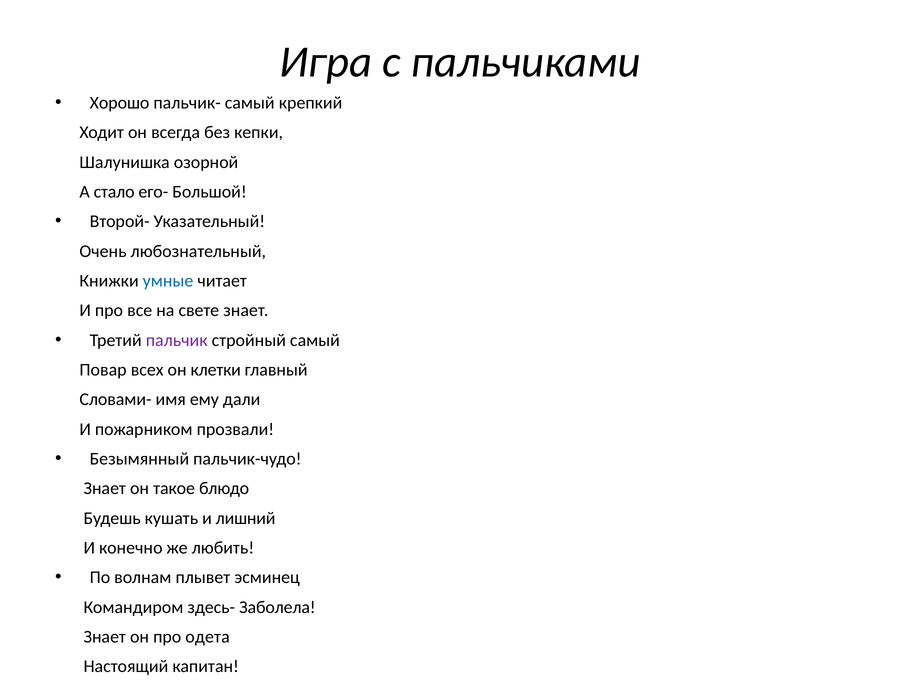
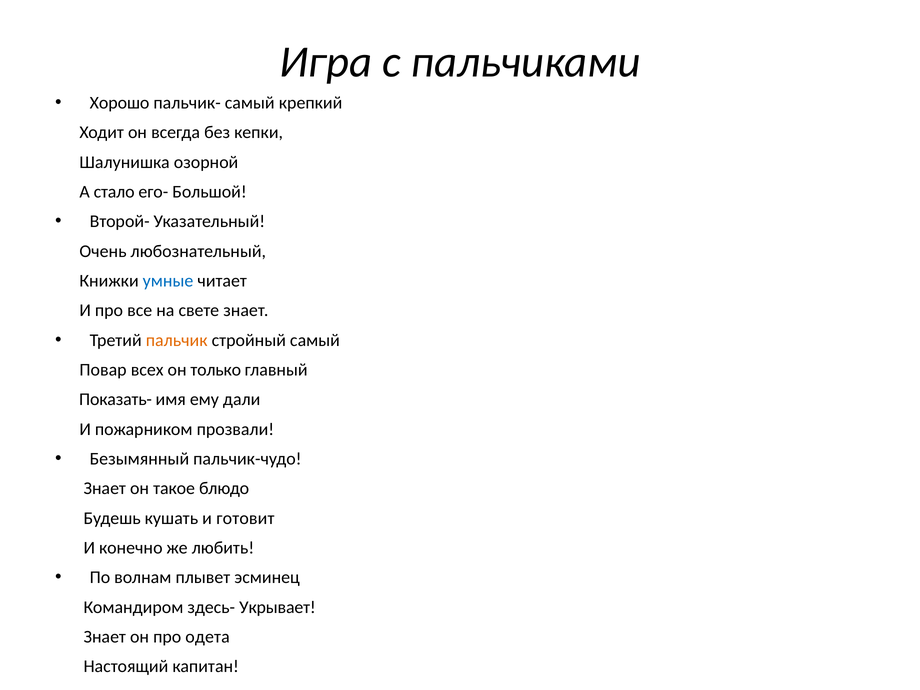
пальчик colour: purple -> orange (177, 340)
клетки: клетки -> только (216, 370)
Словами-: Словами- -> Показать- (116, 399)
лишний: лишний -> готовит (245, 518)
Заболела: Заболела -> Укрывает (277, 607)
